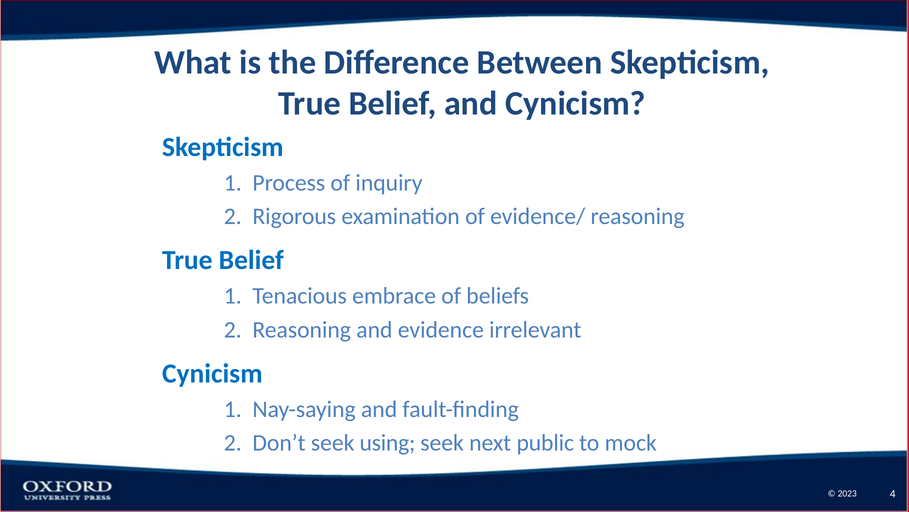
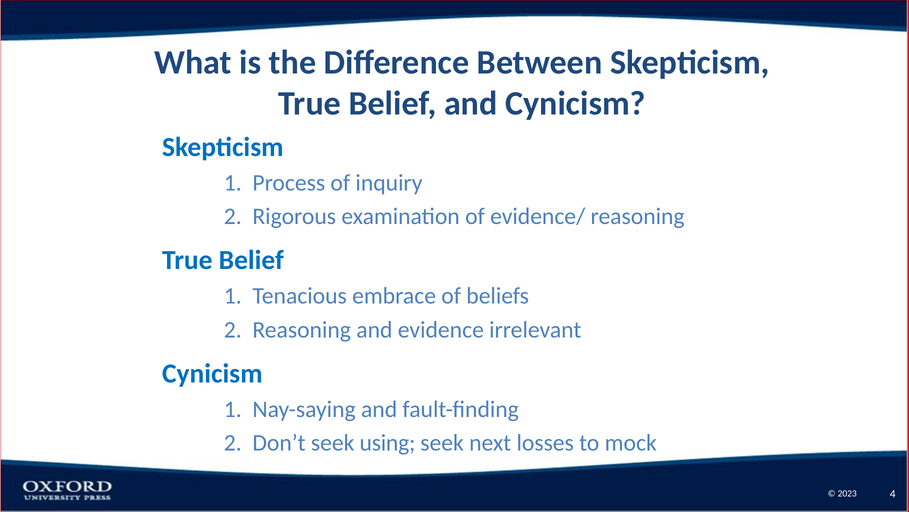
public: public -> losses (545, 442)
